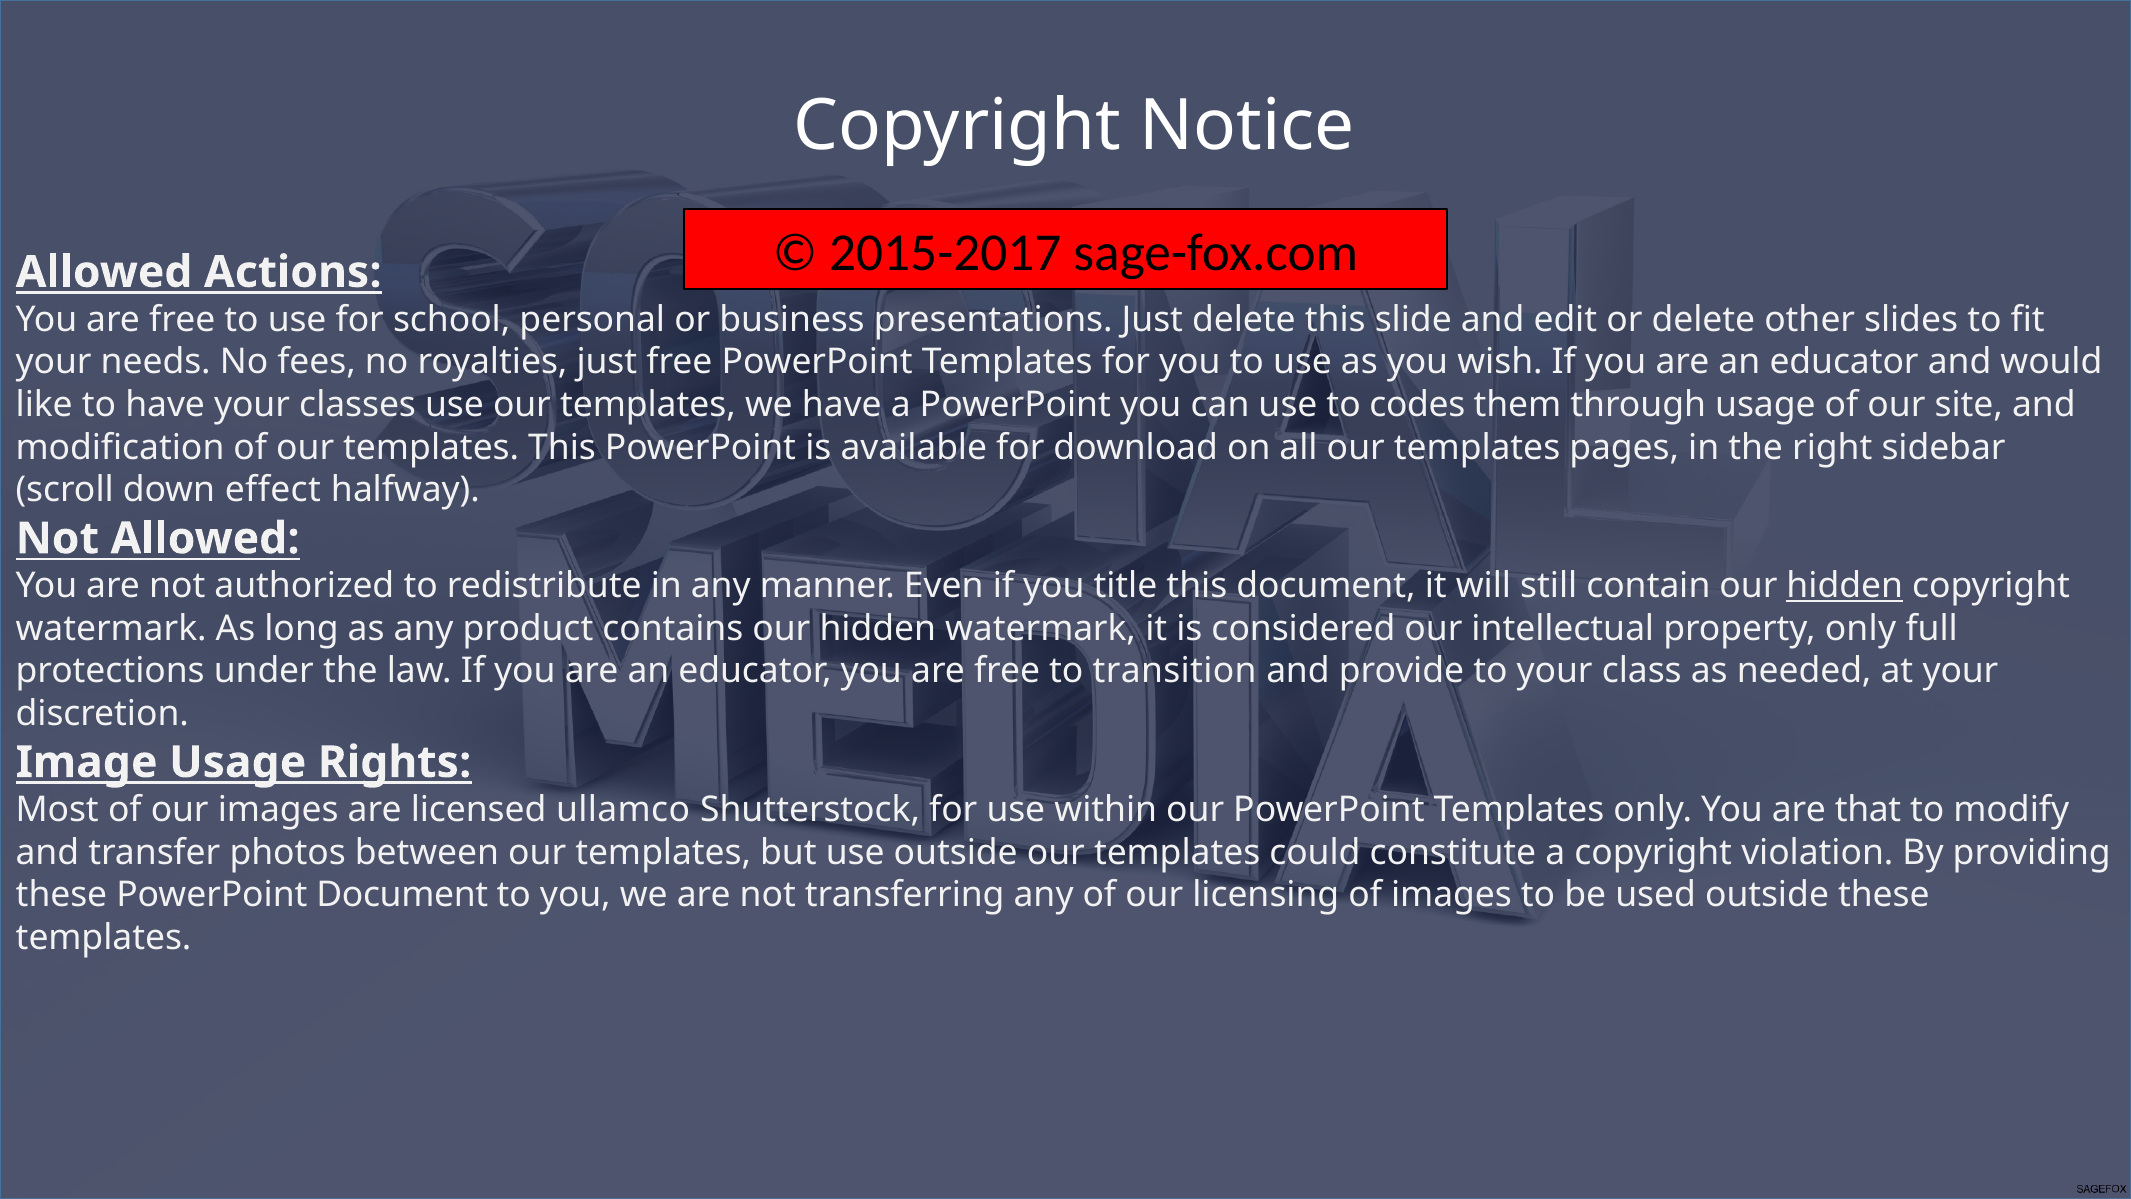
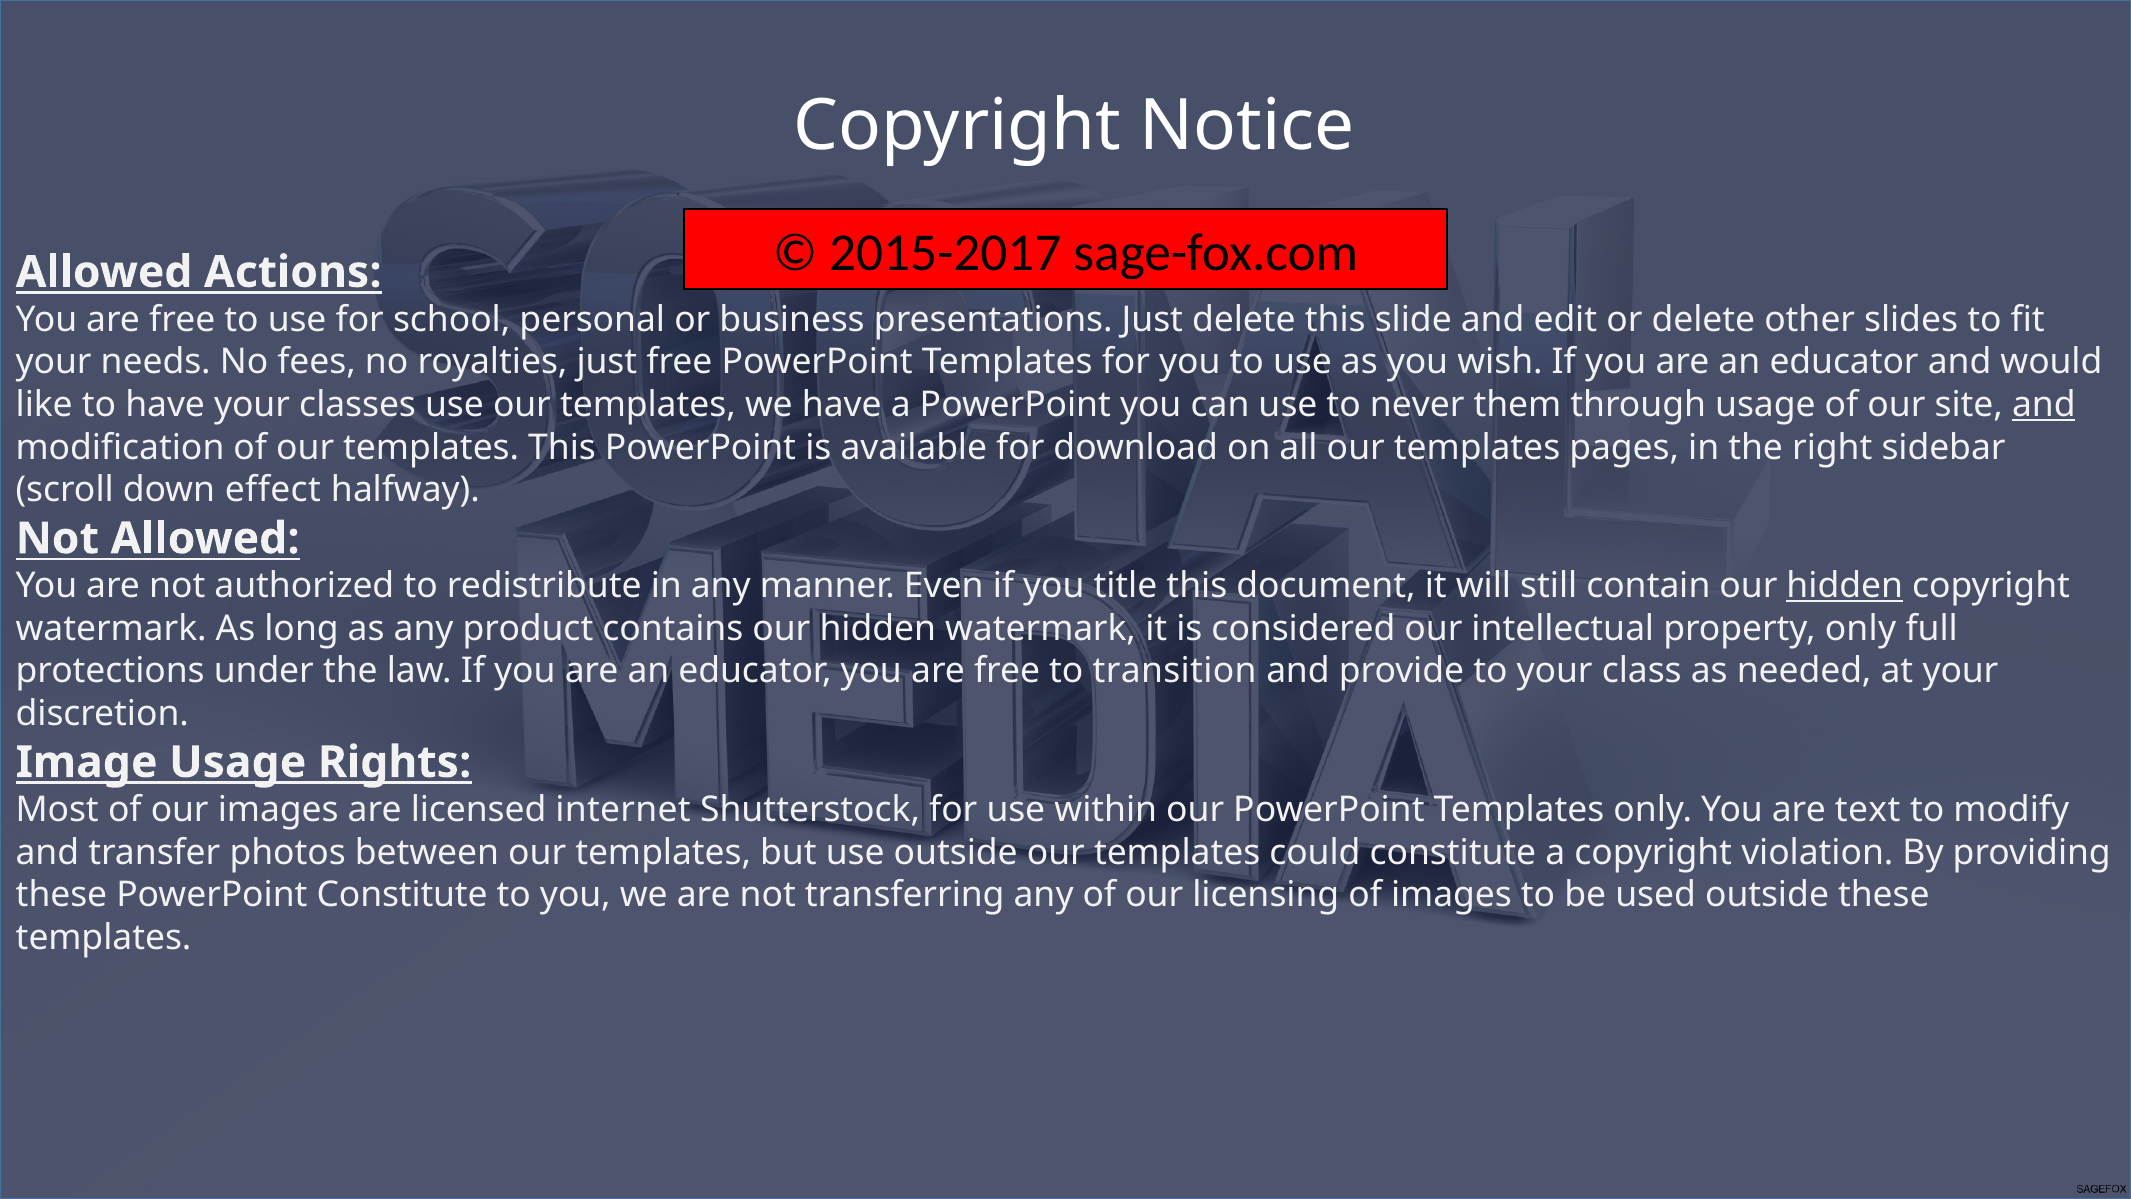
codes: codes -> never (1417, 405)
and underline: none -> present (2044, 405)
ullamco: ullamco -> internet (623, 809)
that: that -> text (1868, 809)
PowerPoint Document: Document -> Constitute (402, 895)
